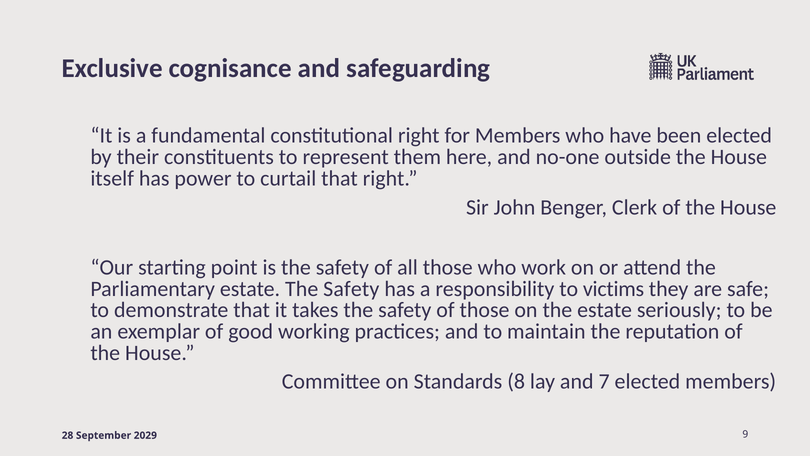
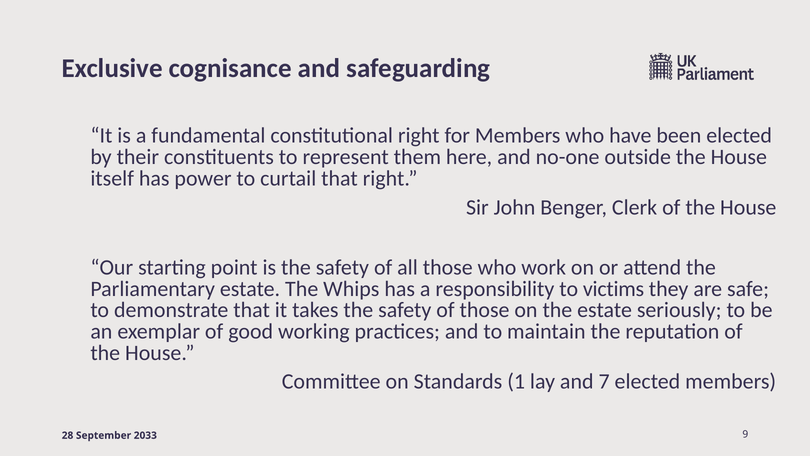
estate The Safety: Safety -> Whips (351, 289)
8: 8 -> 1 (516, 381)
2029: 2029 -> 2033 (145, 435)
